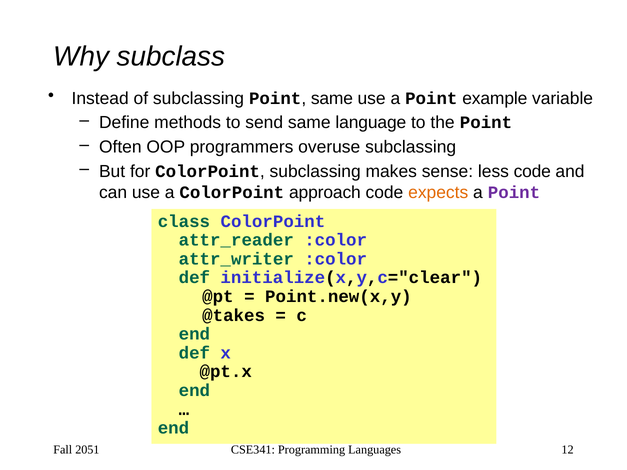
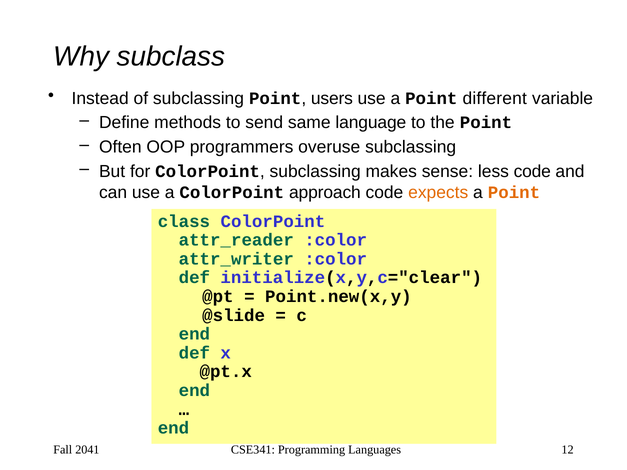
Point same: same -> users (332, 98)
example: example -> different (495, 98)
Point colour: purple -> orange (514, 192)
@takes: @takes -> @slide (234, 316)
2051: 2051 -> 2041 (87, 450)
